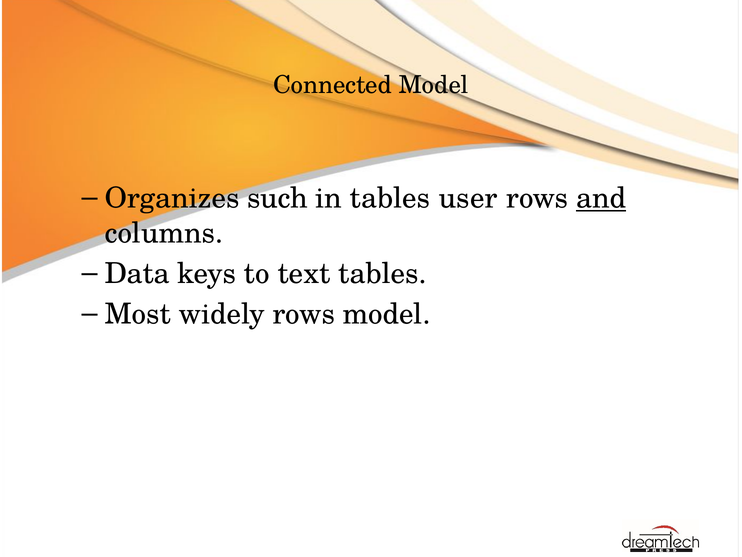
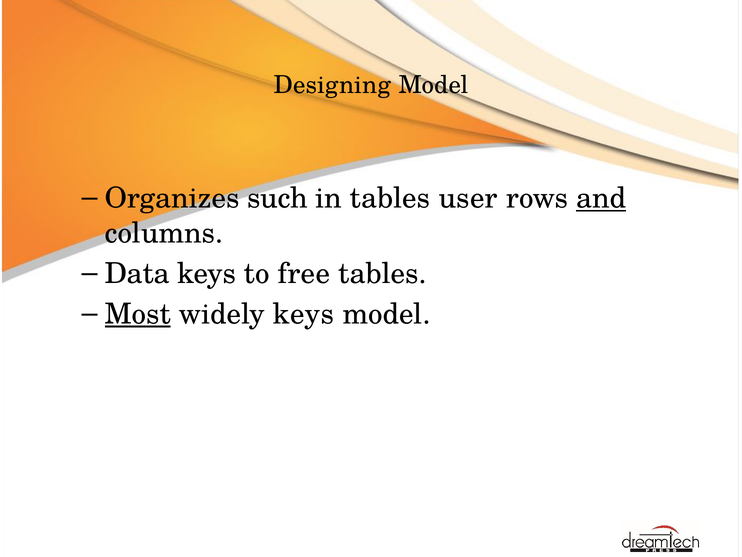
Connected: Connected -> Designing (332, 85)
text: text -> free (304, 273)
Most underline: none -> present (138, 314)
widely rows: rows -> keys (303, 314)
